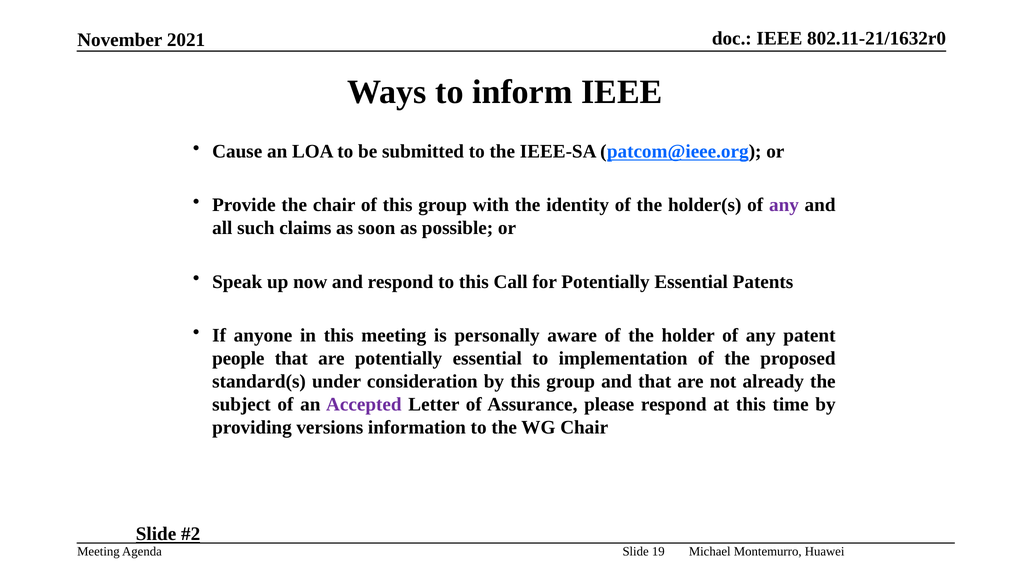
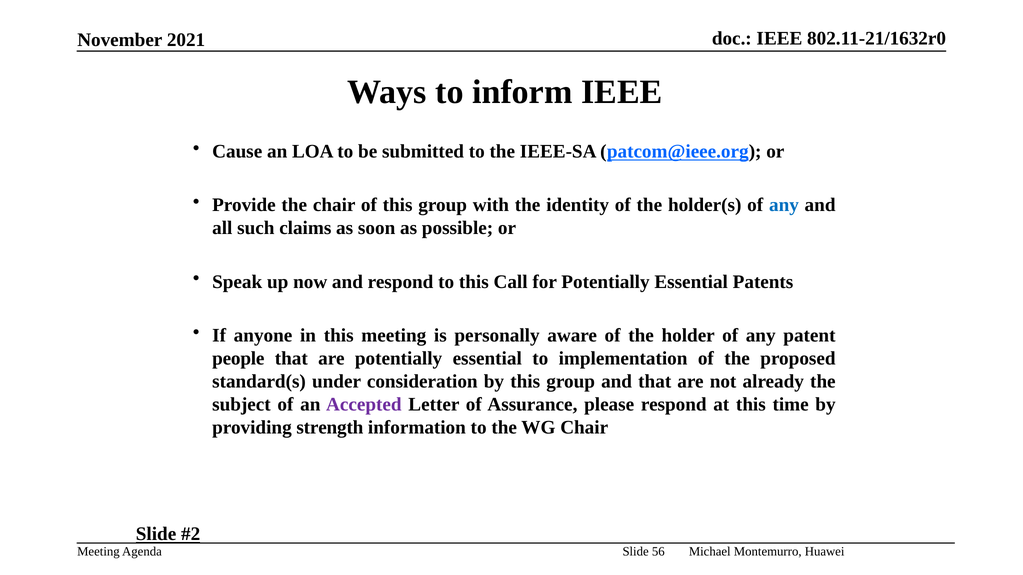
any colour: purple -> blue (784, 205)
versions: versions -> strength (330, 428)
19: 19 -> 56 (658, 552)
